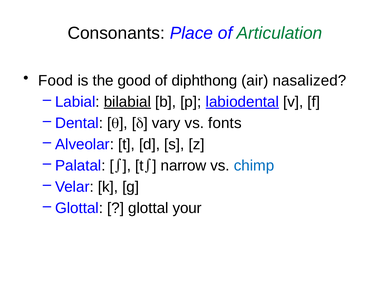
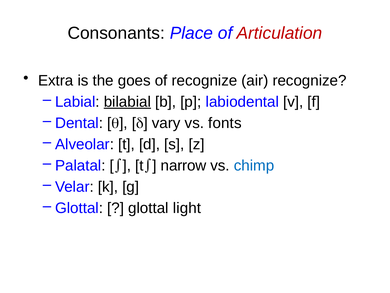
Articulation colour: green -> red (279, 33)
Food: Food -> Extra (56, 80)
good: good -> goes (134, 80)
of diphthong: diphthong -> recognize (204, 80)
air nasalized: nasalized -> recognize (310, 80)
labiodental underline: present -> none (242, 102)
your: your -> light (187, 208)
